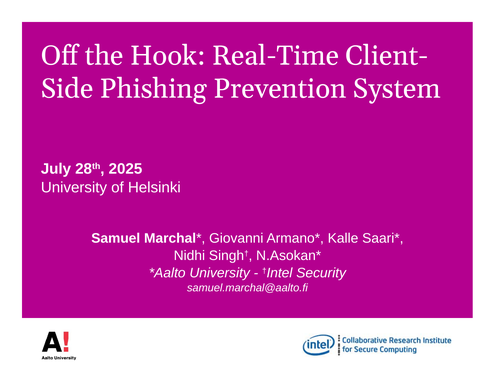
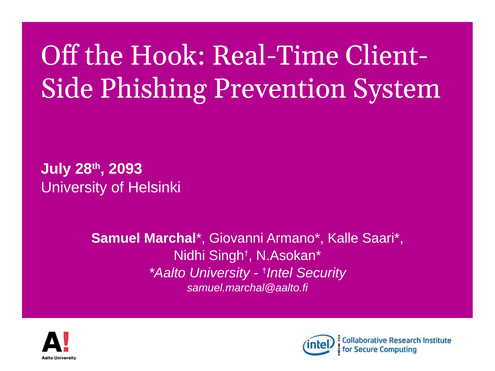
2025: 2025 -> 2093 (125, 169)
